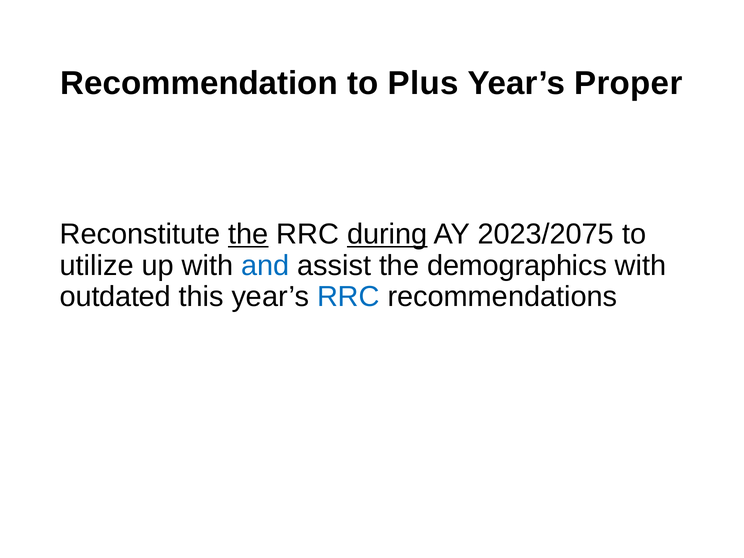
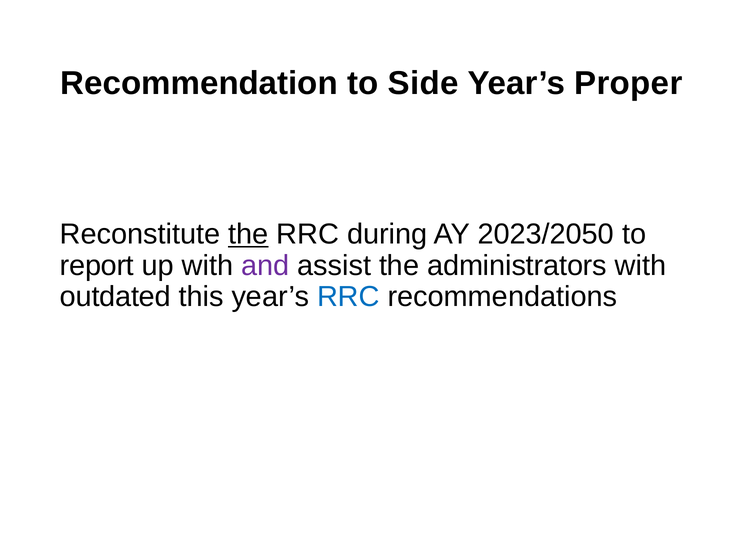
Plus: Plus -> Side (423, 83)
during underline: present -> none (387, 234)
2023/2075: 2023/2075 -> 2023/2050 (546, 234)
utilize: utilize -> report (97, 266)
and colour: blue -> purple (265, 266)
demographics: demographics -> administrators (517, 266)
